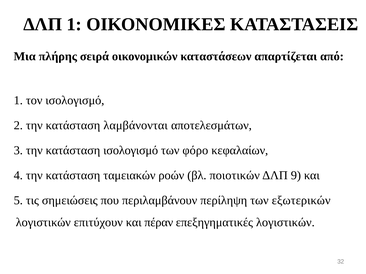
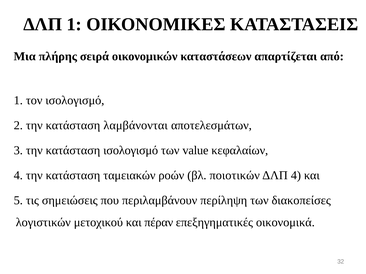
φόρο: φόρο -> value (195, 151)
ΔΛΠ 9: 9 -> 4 (296, 176)
εξωτερικών: εξωτερικών -> διακοπείσες (301, 201)
επιτύχουν: επιτύχουν -> μετοχικού (98, 223)
επεξηγηματικές λογιστικών: λογιστικών -> οικονομικά (285, 223)
